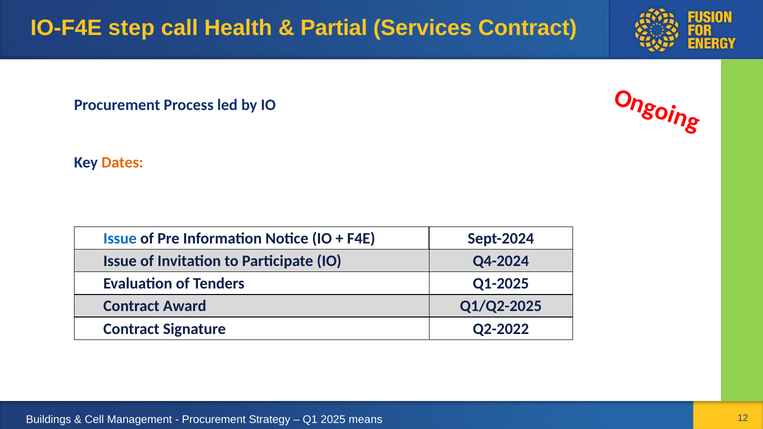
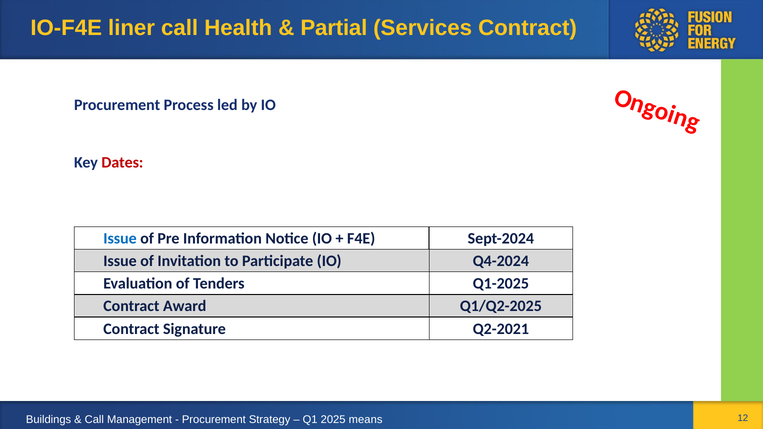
step: step -> liner (132, 28)
Dates colour: orange -> red (122, 162)
Q2-2022: Q2-2022 -> Q2-2021 (501, 329)
Cell: Cell -> Call (94, 420)
